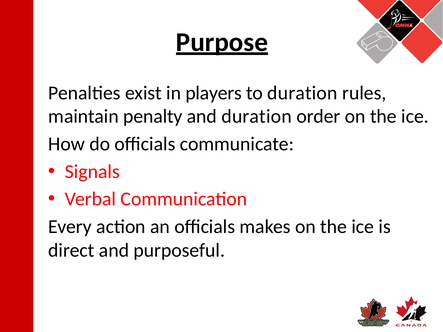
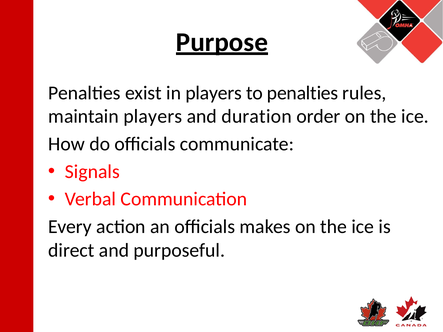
to duration: duration -> penalties (303, 93)
maintain penalty: penalty -> players (153, 117)
